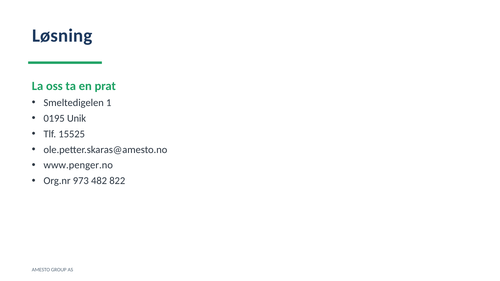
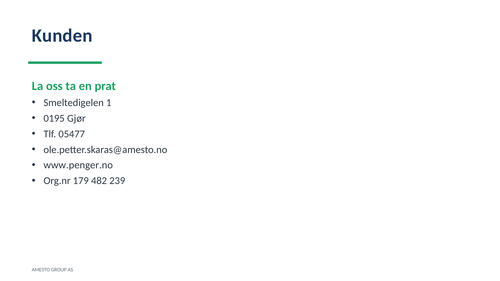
Løsning: Løsning -> Kunden (62, 36)
Unik: Unik -> Gjør (76, 118)
15525: 15525 -> 05477 (72, 134)
973: 973 -> 179 (81, 181)
822: 822 -> 239 (117, 181)
